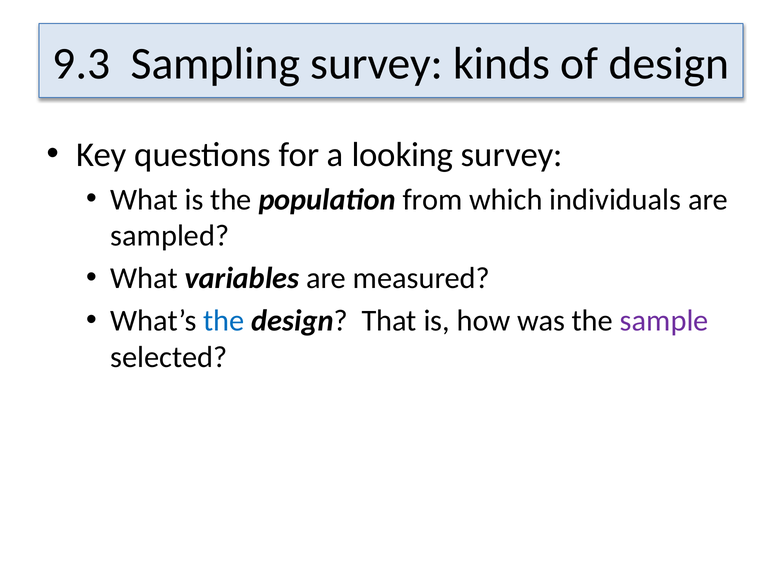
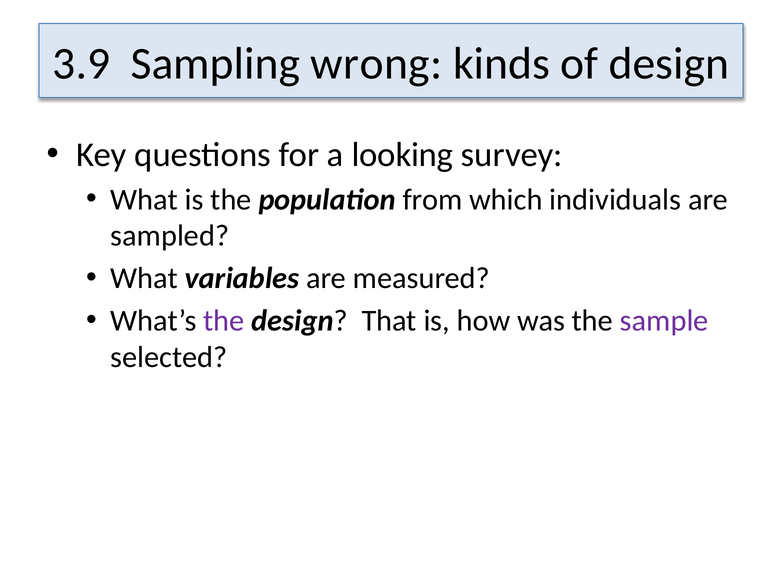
9.3: 9.3 -> 3.9 (81, 64)
Sampling survey: survey -> wrong (376, 64)
the colour: blue -> purple (224, 321)
